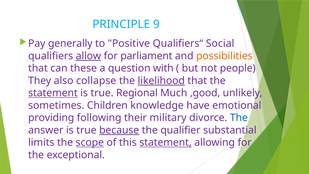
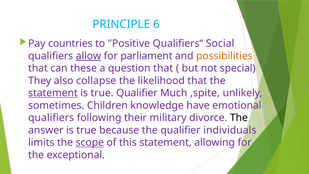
9: 9 -> 6 (156, 24)
generally: generally -> countries (70, 44)
question with: with -> that (163, 68)
people: people -> special (238, 68)
likelihood underline: present -> none (161, 81)
true Regional: Regional -> Qualifier (137, 93)
,good: ,good -> ,spite (205, 93)
providing: providing -> qualifiers (51, 118)
The colour: blue -> black (239, 118)
because underline: present -> none (119, 130)
substantial: substantial -> individuals (230, 130)
statement underline: present -> none (166, 142)
